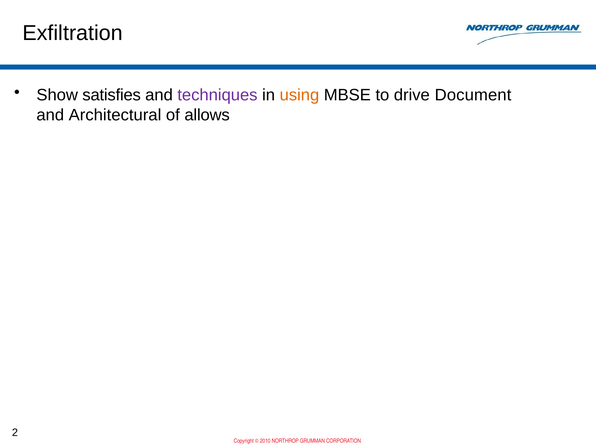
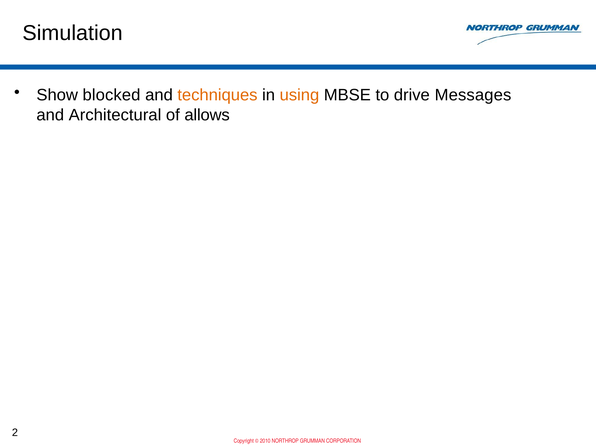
Exfiltration: Exfiltration -> Simulation (73, 33)
satisfies: satisfies -> blocked (111, 95)
techniques colour: purple -> orange (217, 95)
Document: Document -> Messages (473, 95)
